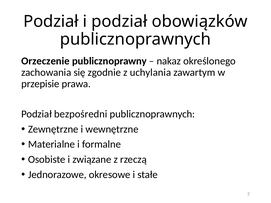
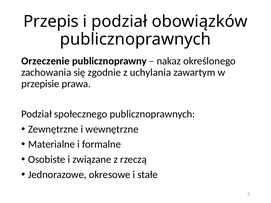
Podział: Podział -> Przepis (51, 21)
bezpośredni: bezpośredni -> społecznego (81, 114)
